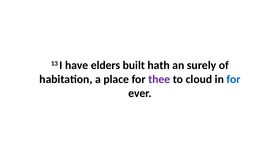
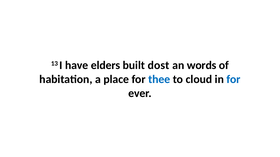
hath: hath -> dost (159, 66)
surely: surely -> words (202, 66)
thee colour: purple -> blue (159, 80)
